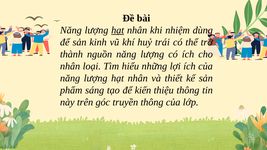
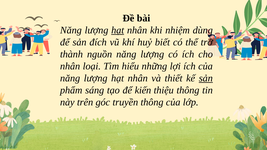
kinh: kinh -> đích (98, 42)
trái: trái -> biết (162, 42)
sản underline: none -> present (206, 78)
